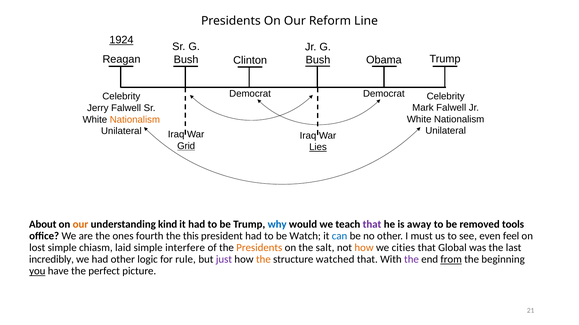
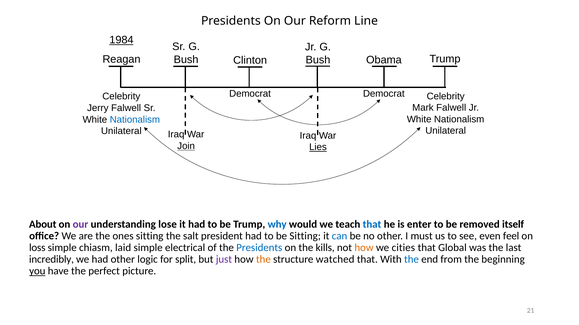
1924: 1924 -> 1984 (121, 40)
Nationalism colour: orange -> blue (135, 120)
Grid: Grid -> Join (186, 146)
our colour: orange -> purple (80, 225)
kind: kind -> lose (168, 225)
that colour: purple -> blue (372, 225)
away: away -> enter (419, 225)
tools: tools -> itself (513, 225)
ones fourth: fourth -> sitting (150, 236)
this: this -> salt (191, 236)
be Watch: Watch -> Sitting (305, 236)
lost: lost -> loss (37, 248)
interfere: interfere -> electrical (185, 248)
Presidents colour: orange -> blue (259, 248)
salt: salt -> kills (325, 248)
rule: rule -> split (186, 260)
the colour: purple -> blue (411, 260)
from underline: present -> none (451, 260)
